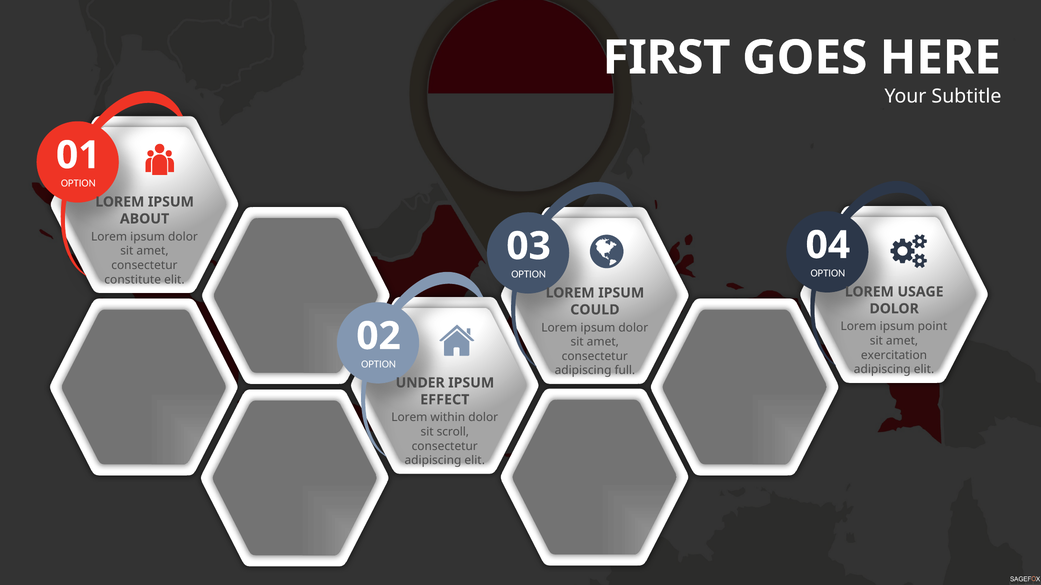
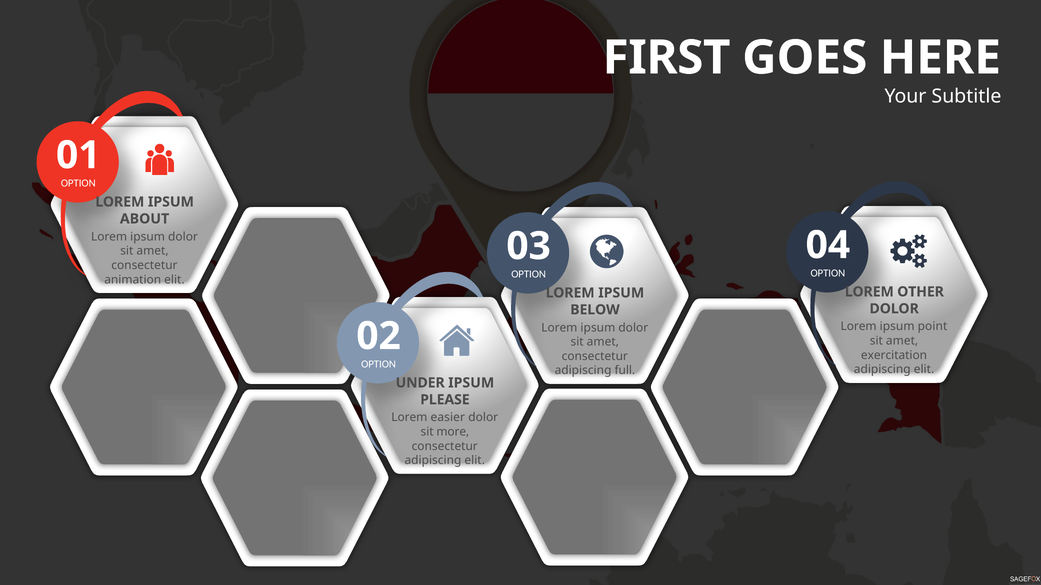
constitute: constitute -> animation (133, 280)
USAGE: USAGE -> OTHER (921, 292)
COULD: COULD -> BELOW (595, 310)
EFFECT: EFFECT -> PLEASE (445, 400)
within: within -> easier (448, 418)
scroll: scroll -> more (453, 432)
